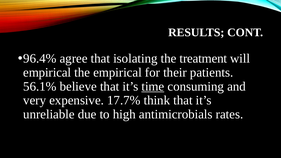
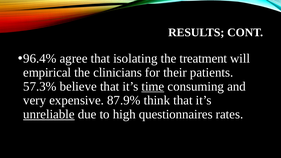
the empirical: empirical -> clinicians (118, 72)
56.1%: 56.1% -> 57.3% (40, 86)
17.7%: 17.7% -> 87.9% (124, 100)
unreliable underline: none -> present (49, 114)
antimicrobials: antimicrobials -> questionnaires (176, 114)
